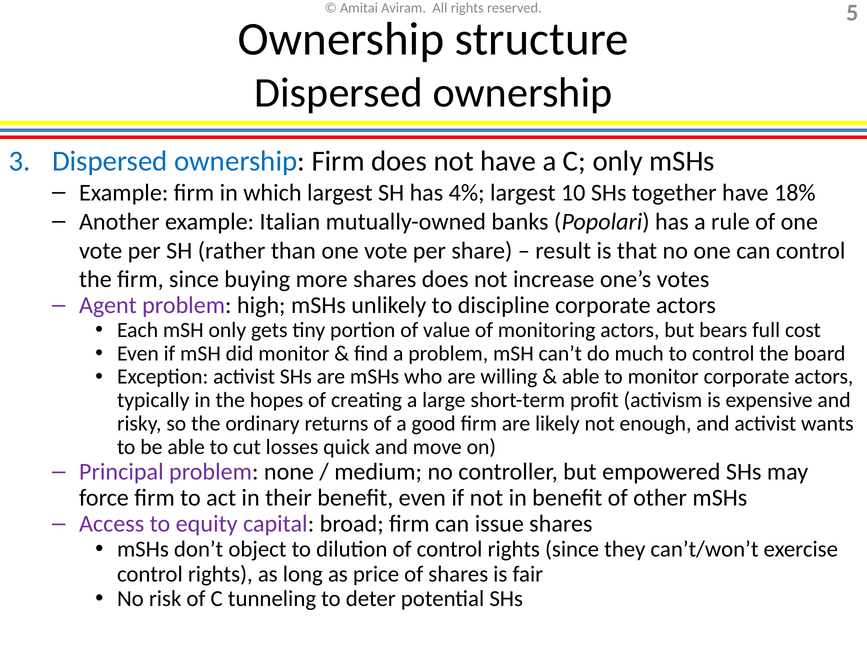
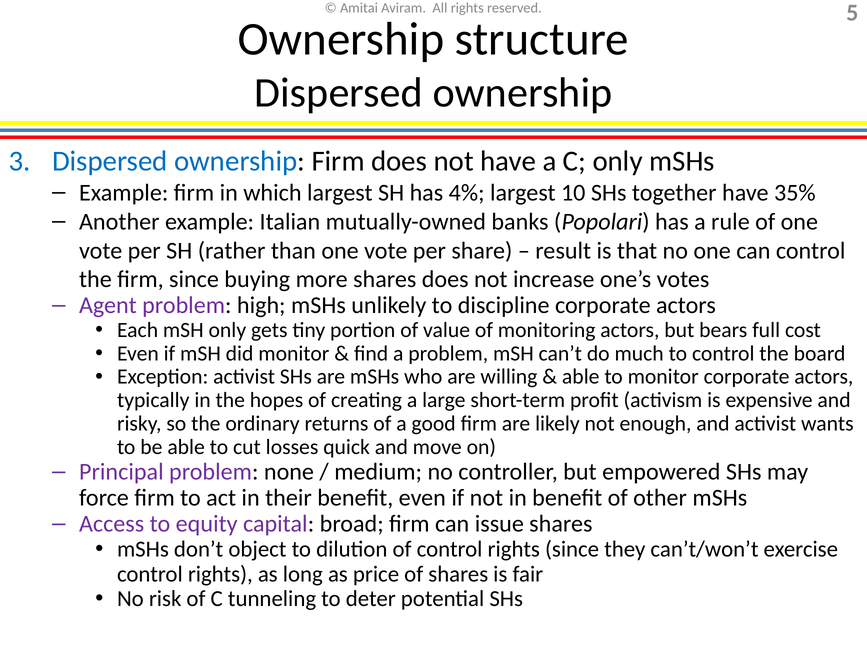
18%: 18% -> 35% (795, 192)
